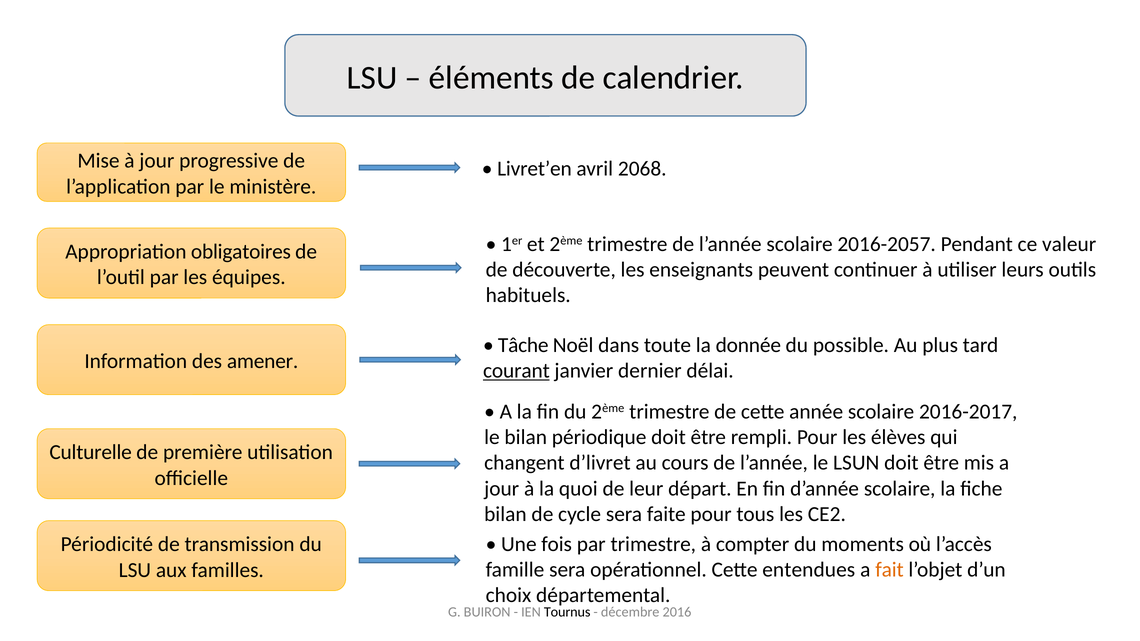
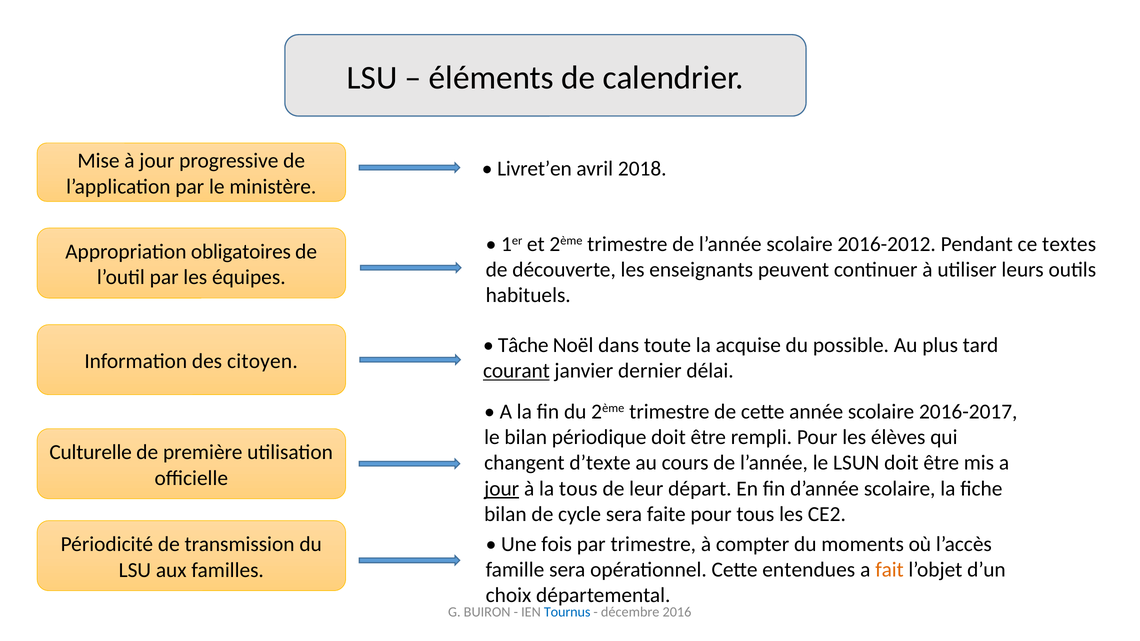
2068: 2068 -> 2018 (642, 169)
2016-2057: 2016-2057 -> 2016-2012 (887, 244)
valeur: valeur -> textes (1069, 244)
donnée: donnée -> acquise (748, 345)
amener: amener -> citoyen (262, 361)
d’livret: d’livret -> d’texte (600, 463)
jour underline: none -> present (502, 489)
la quoi: quoi -> tous (578, 489)
Tournus colour: black -> blue (567, 612)
